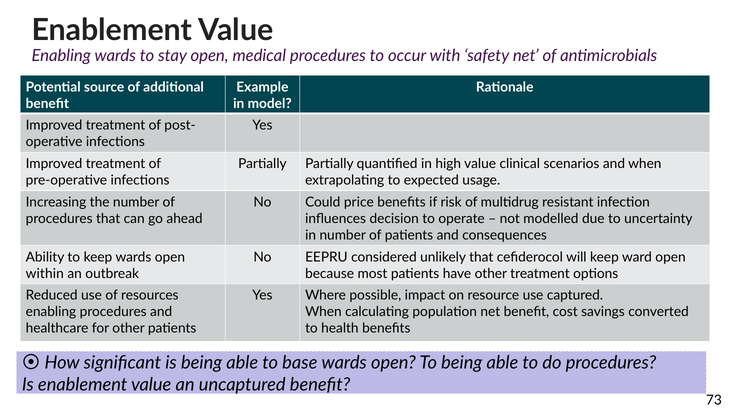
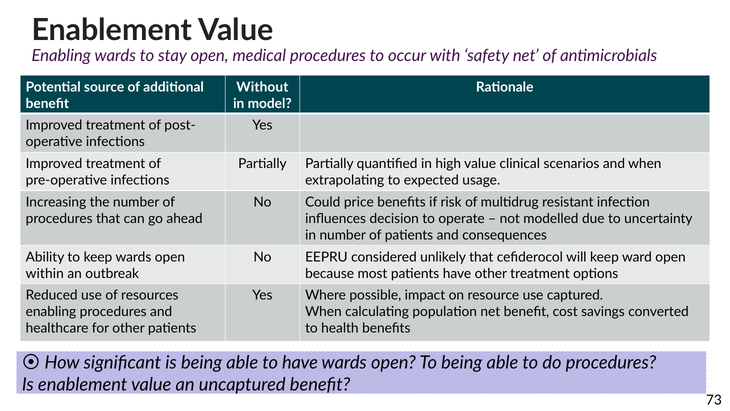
Example: Example -> Without (262, 87)
to base: base -> have (300, 362)
